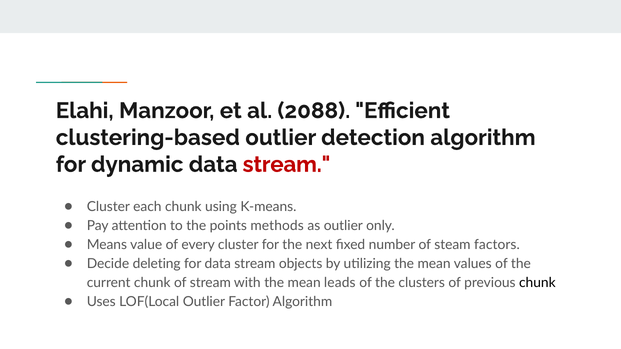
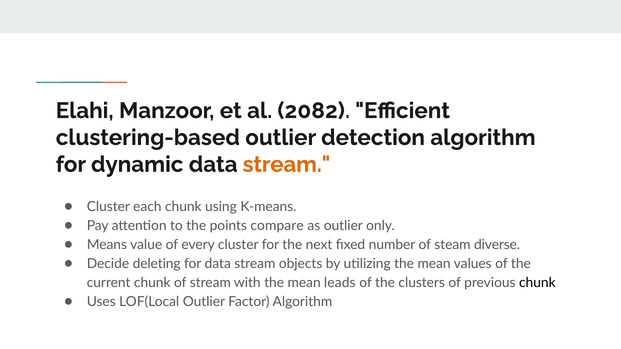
2088: 2088 -> 2082 (314, 111)
stream colour: red -> orange (286, 165)
methods: methods -> compare (277, 226)
factors: factors -> diverse (497, 245)
